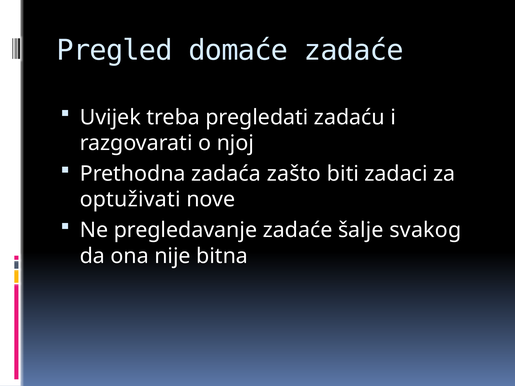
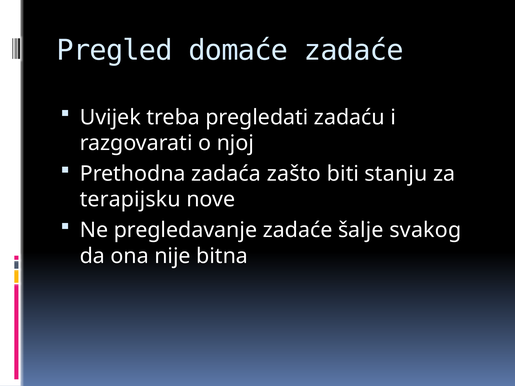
zadaci: zadaci -> stanju (396, 174)
optuživati: optuživati -> terapijsku (130, 200)
